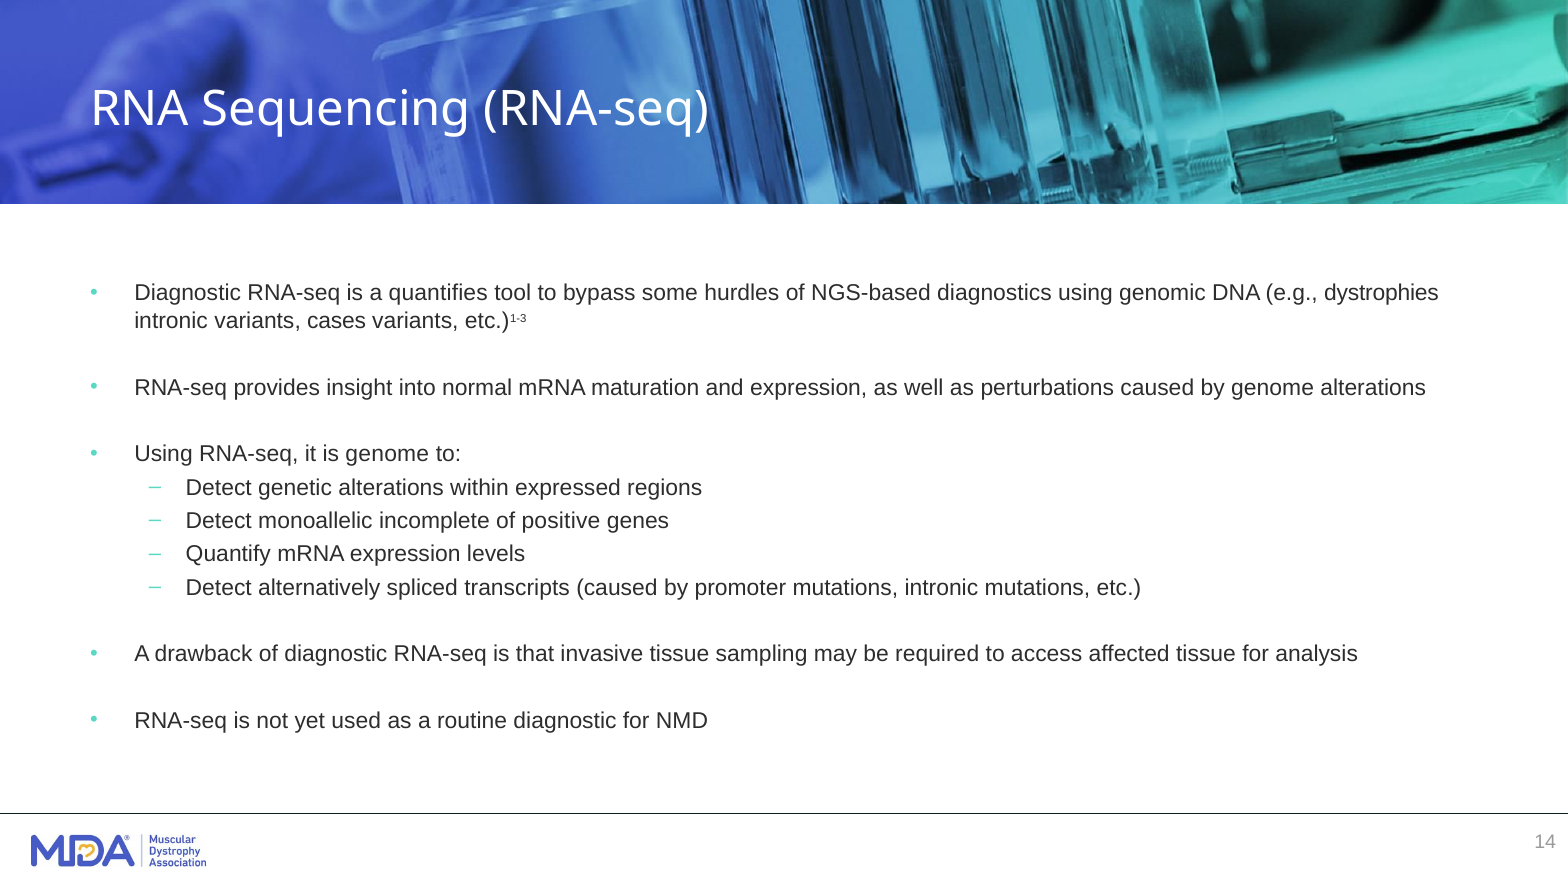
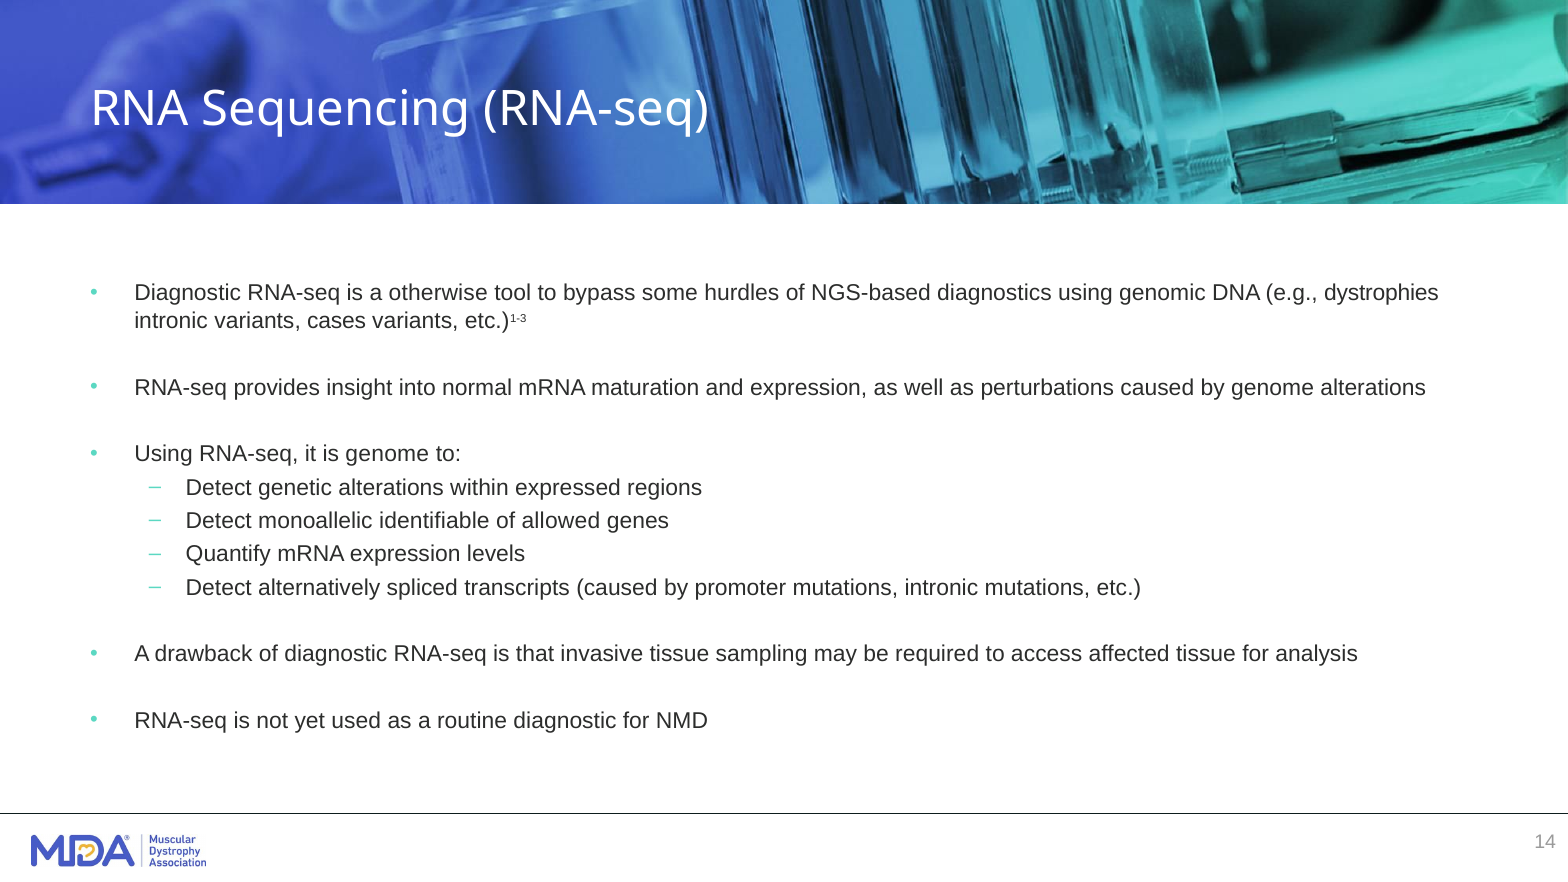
quantifies: quantifies -> otherwise (438, 293)
incomplete: incomplete -> identifiable (434, 521)
positive: positive -> allowed (561, 521)
